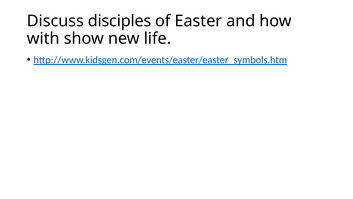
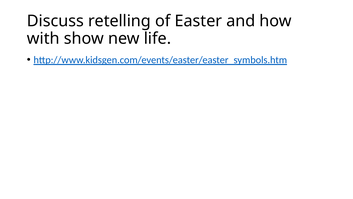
disciples: disciples -> retelling (119, 21)
